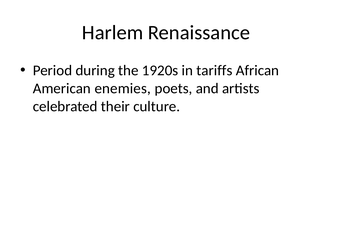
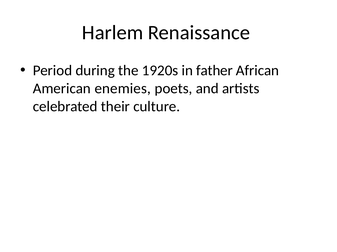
tariffs: tariffs -> father (214, 71)
